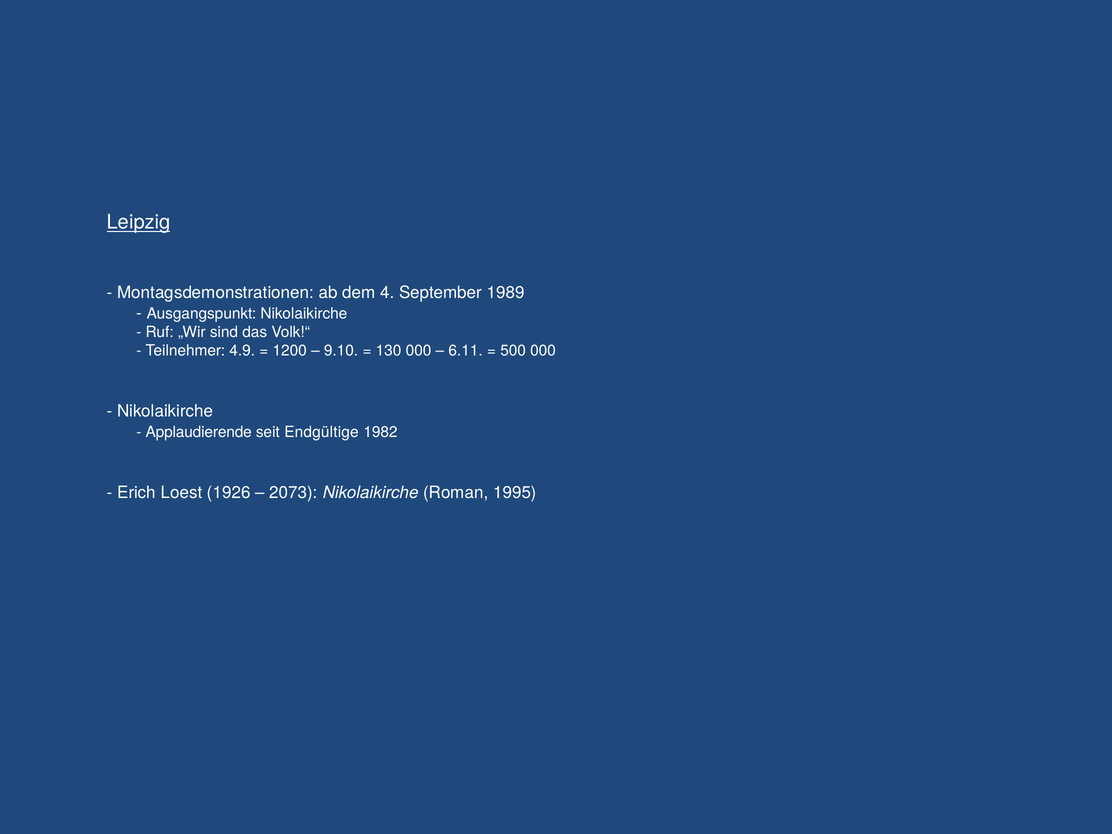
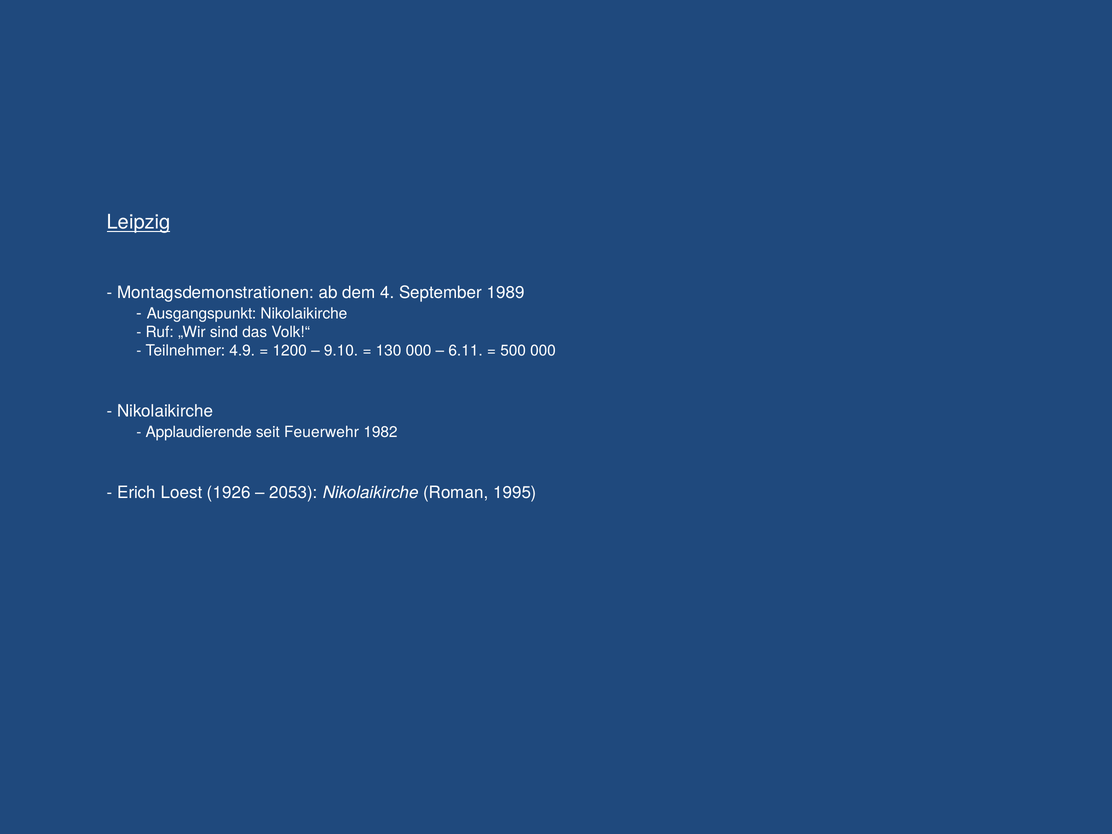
Endgültige: Endgültige -> Feuerwehr (321, 432)
2073: 2073 -> 2053 (294, 493)
